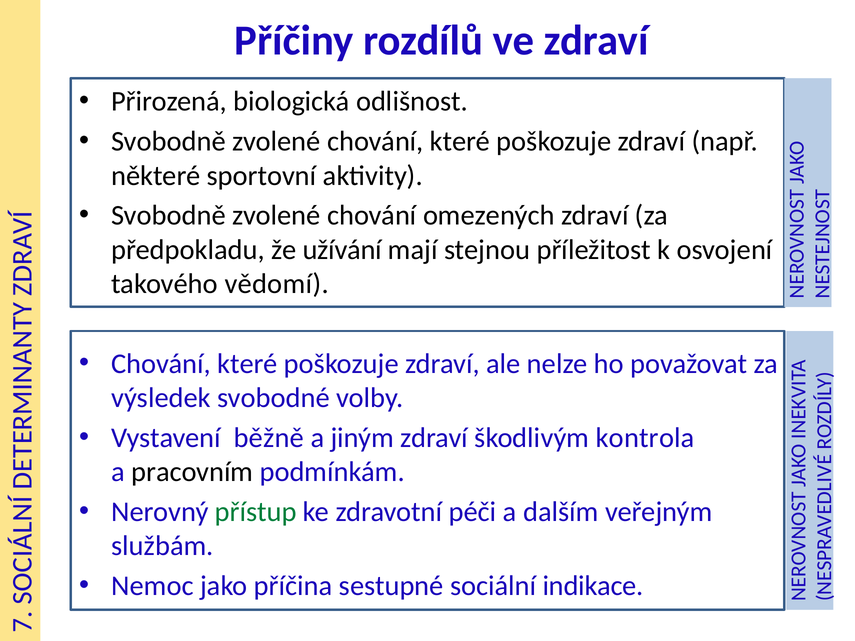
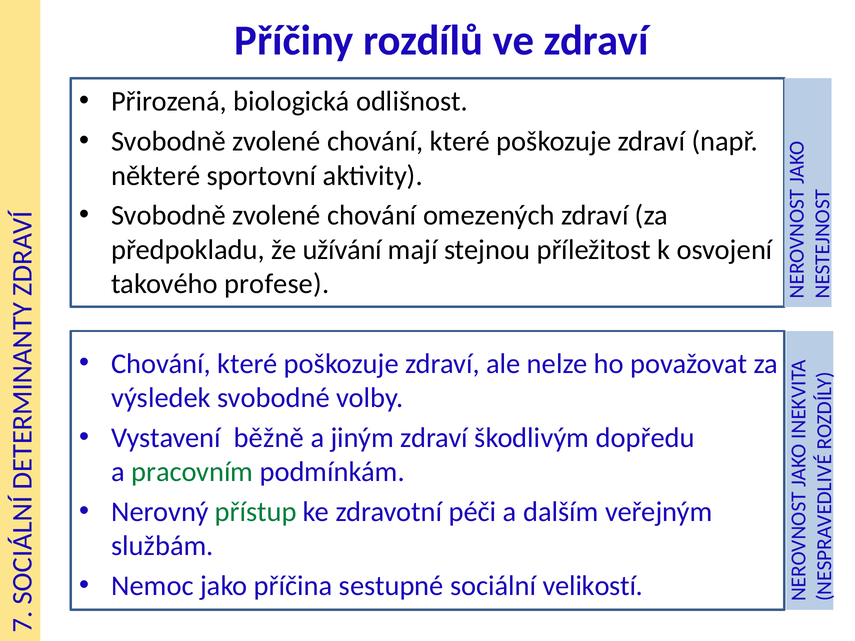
vědomí: vědomí -> profese (277, 284)
kontrola: kontrola -> dopředu (645, 438)
pracovním colour: black -> green (192, 472)
indikace: indikace -> velikostí (593, 586)
